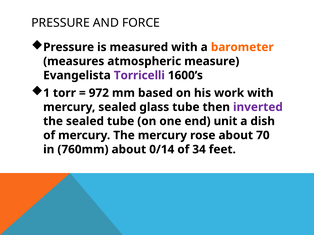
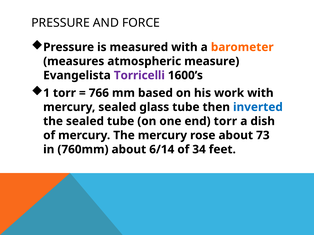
972: 972 -> 766 (99, 93)
inverted colour: purple -> blue (258, 107)
end unit: unit -> torr (225, 121)
70: 70 -> 73 (263, 136)
0/14: 0/14 -> 6/14 (162, 150)
